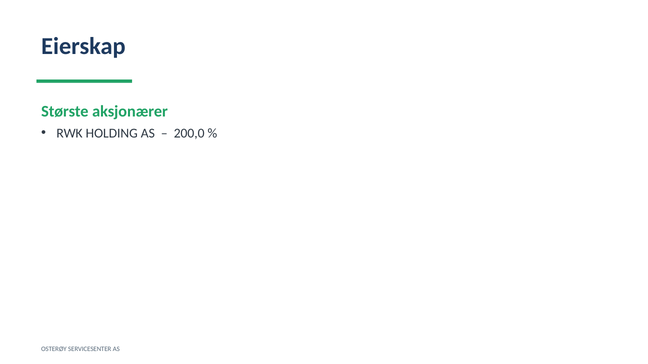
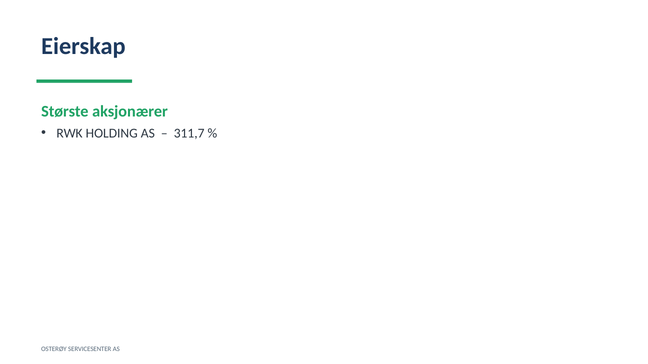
200,0: 200,0 -> 311,7 (189, 133)
